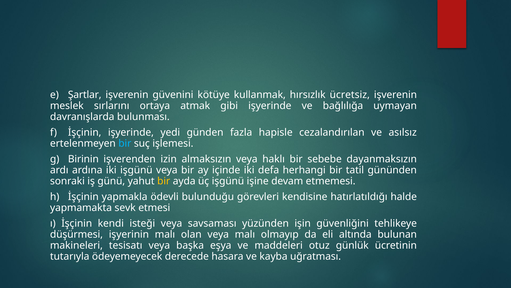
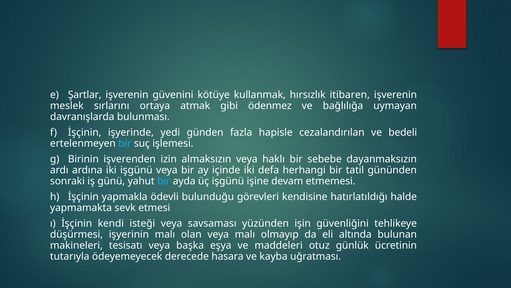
ücretsiz: ücretsiz -> itibaren (350, 95)
gibi işyerinde: işyerinde -> ödenmez (270, 106)
asılsız: asılsız -> bedeli (403, 132)
bir colour: yellow -> light blue (164, 181)
